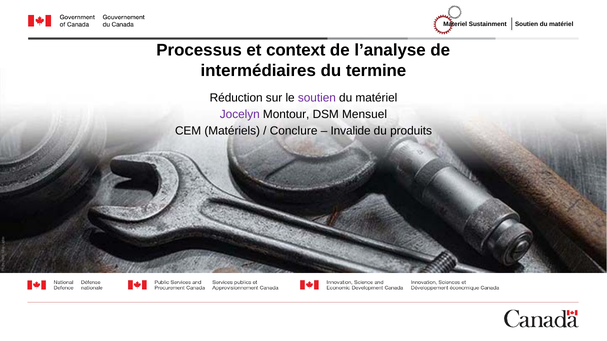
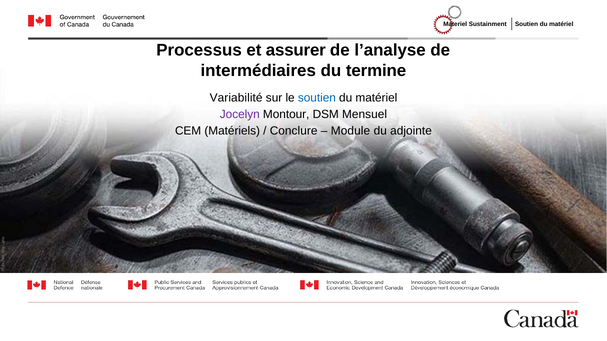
context: context -> assurer (296, 50)
Réduction: Réduction -> Variabilité (236, 98)
soutien colour: purple -> blue (317, 98)
Invalide: Invalide -> Module (350, 131)
produits: produits -> adjointe (411, 131)
